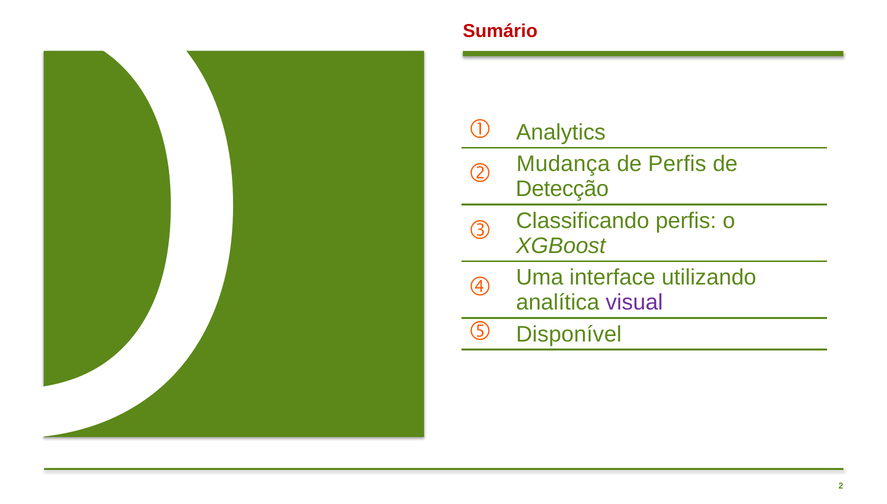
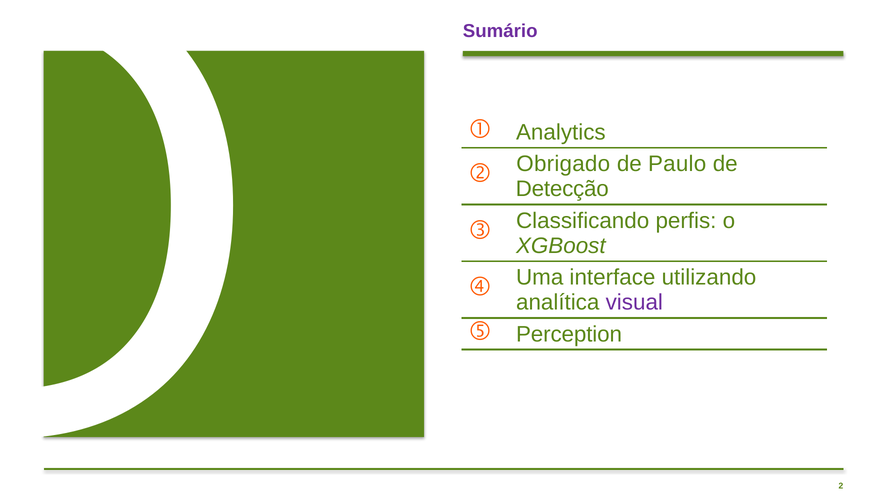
Sumário colour: red -> purple (500, 31)
Mudança: Mudança -> Obrigado (563, 164)
de Perfis: Perfis -> Paulo (677, 164)
Disponível: Disponível -> Perception (569, 334)
